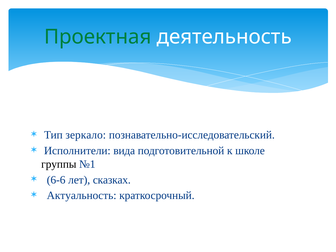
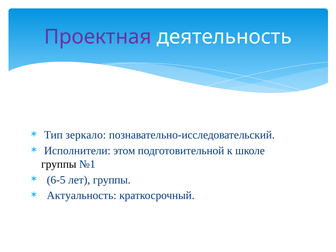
Проектная colour: green -> purple (98, 37)
вида: вида -> этом (124, 151)
6-6: 6-6 -> 6-5 (56, 180)
лет сказках: сказках -> группы (112, 180)
